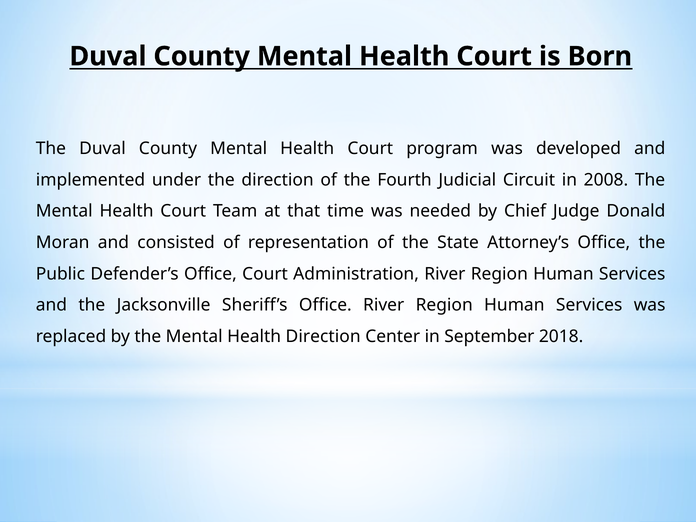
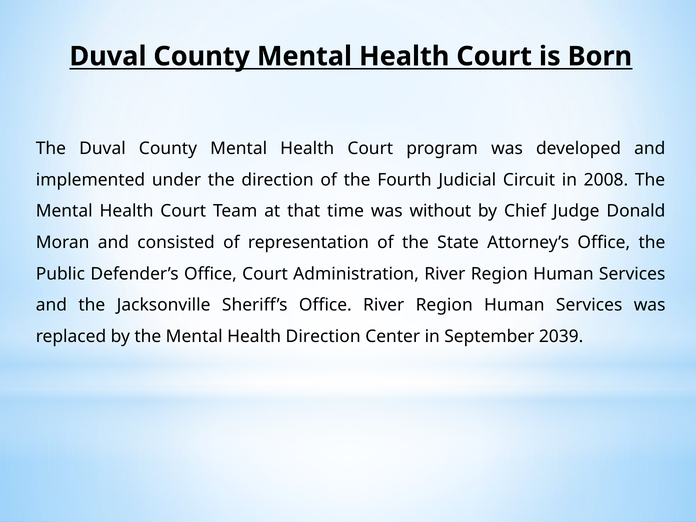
needed: needed -> without (440, 211)
2018: 2018 -> 2039 (561, 336)
